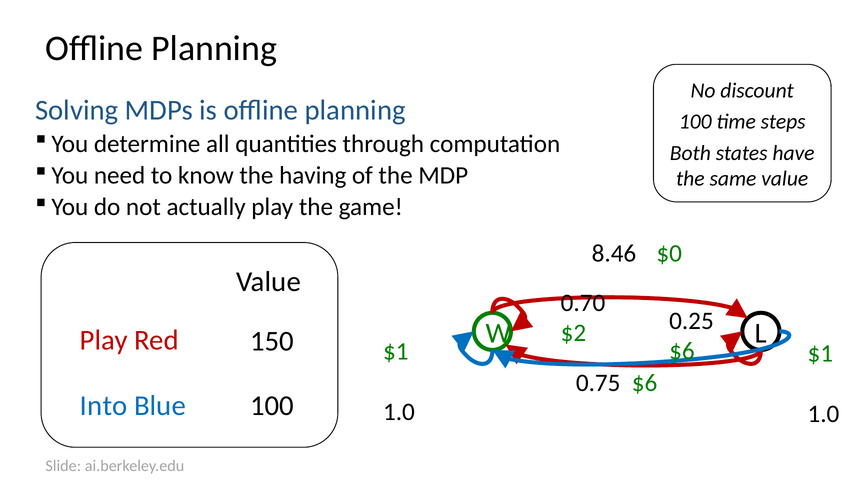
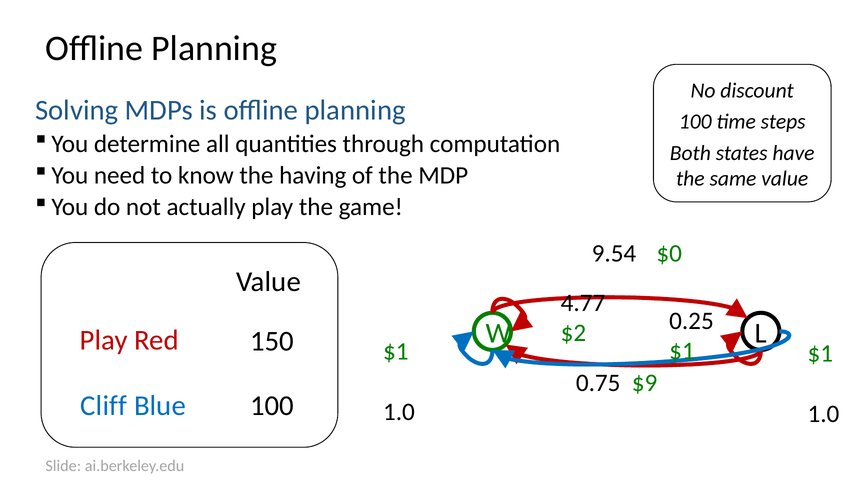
8.46: 8.46 -> 9.54 (614, 254)
0.70: 0.70 -> 4.77 (583, 303)
$6: $6 -> $1 (682, 351)
0.75 $6: $6 -> $9 (645, 383)
Into: Into -> Cliff (104, 406)
